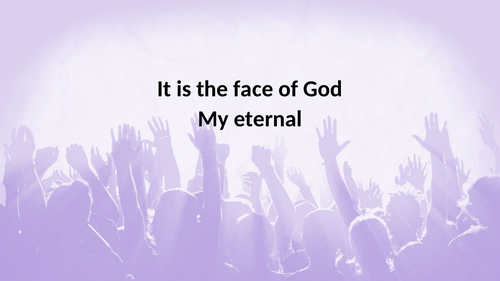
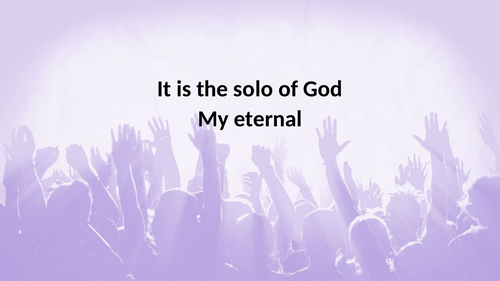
face: face -> solo (253, 89)
